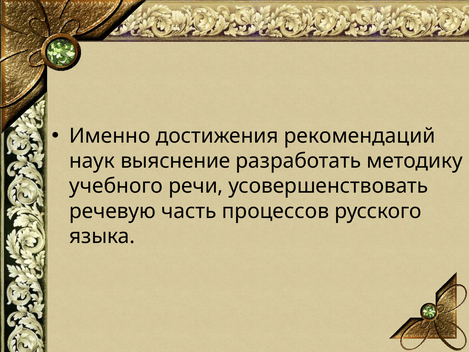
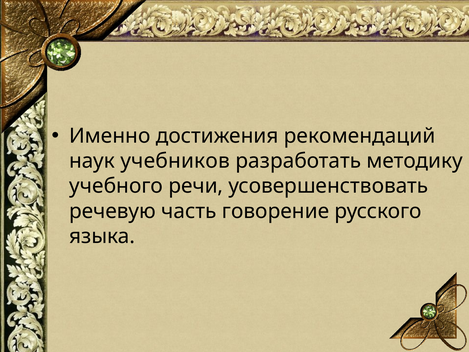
выяснение: выяснение -> учебников (175, 161)
процессов: процессов -> говорение (276, 211)
